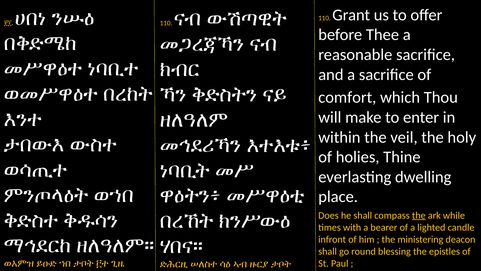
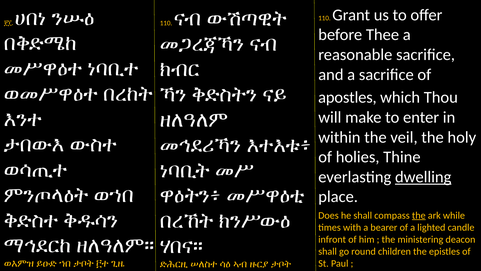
comfort: comfort -> apostles (347, 97)
dwelling underline: none -> present (423, 177)
blessing: blessing -> children (394, 251)
